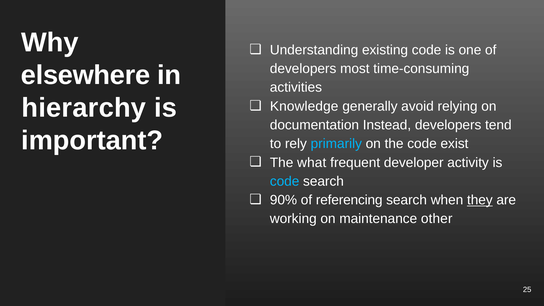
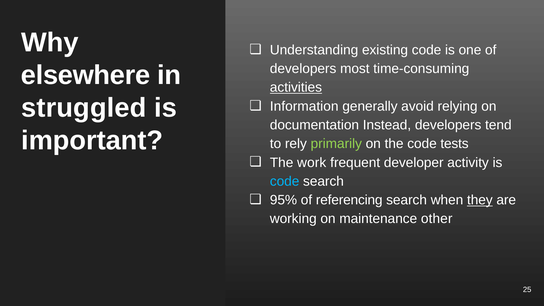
activities underline: none -> present (296, 87)
hierarchy: hierarchy -> struggled (84, 108)
Knowledge: Knowledge -> Information (304, 106)
primarily colour: light blue -> light green (336, 144)
exist: exist -> tests (455, 144)
what: what -> work (312, 163)
90%: 90% -> 95% (283, 200)
